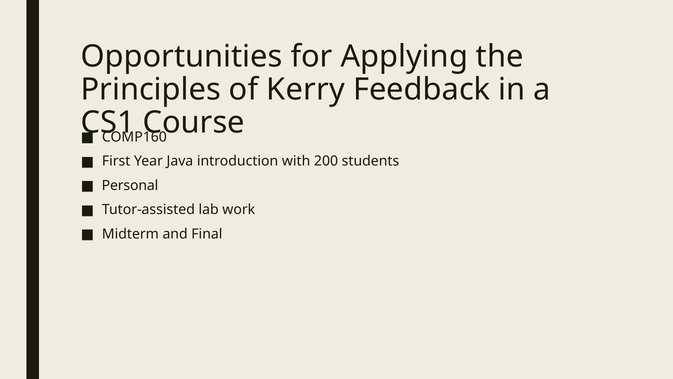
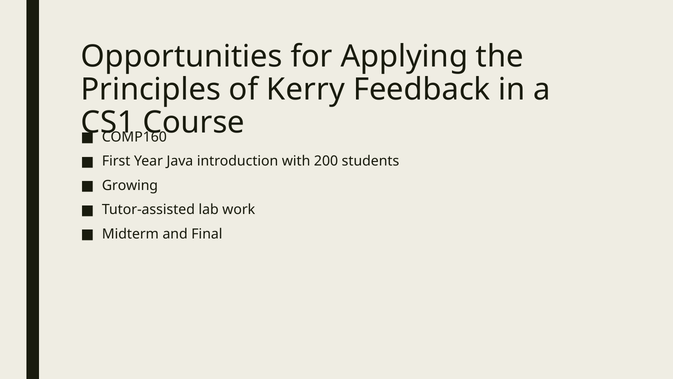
Personal: Personal -> Growing (130, 185)
